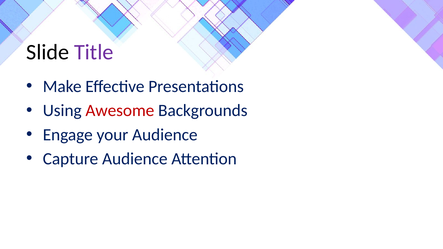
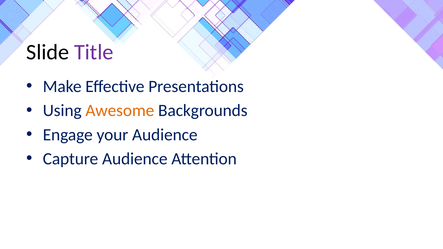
Awesome colour: red -> orange (120, 111)
